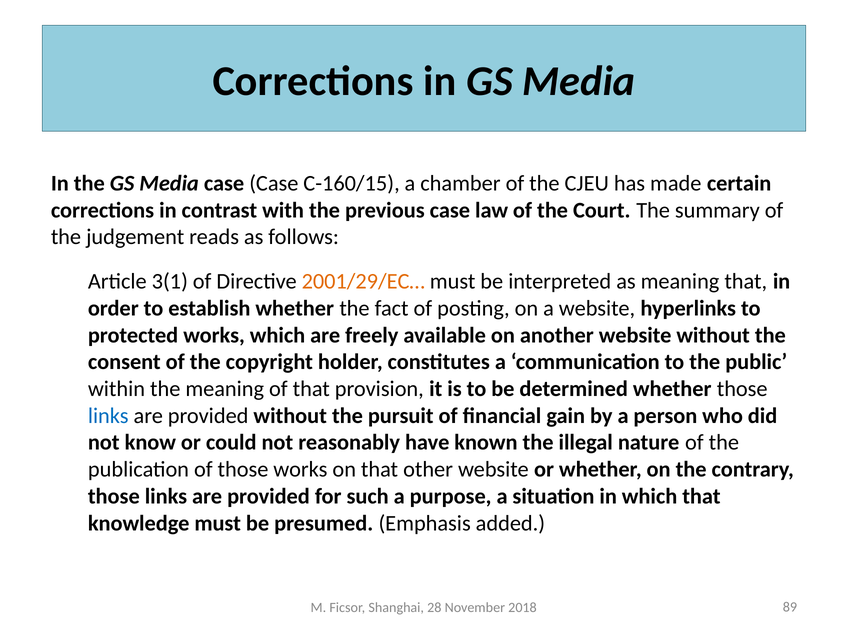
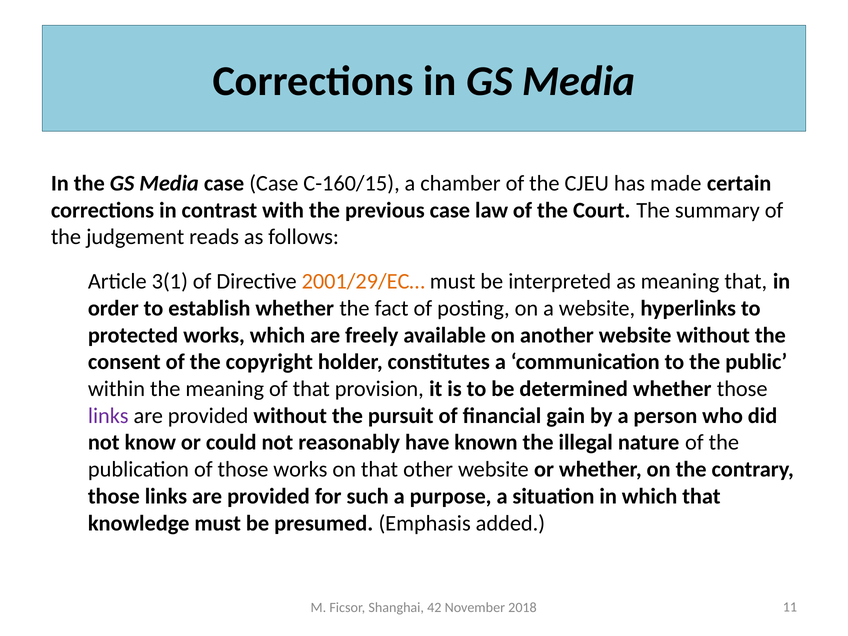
links colour: blue -> purple (108, 416)
28: 28 -> 42 (434, 607)
89: 89 -> 11 (790, 607)
